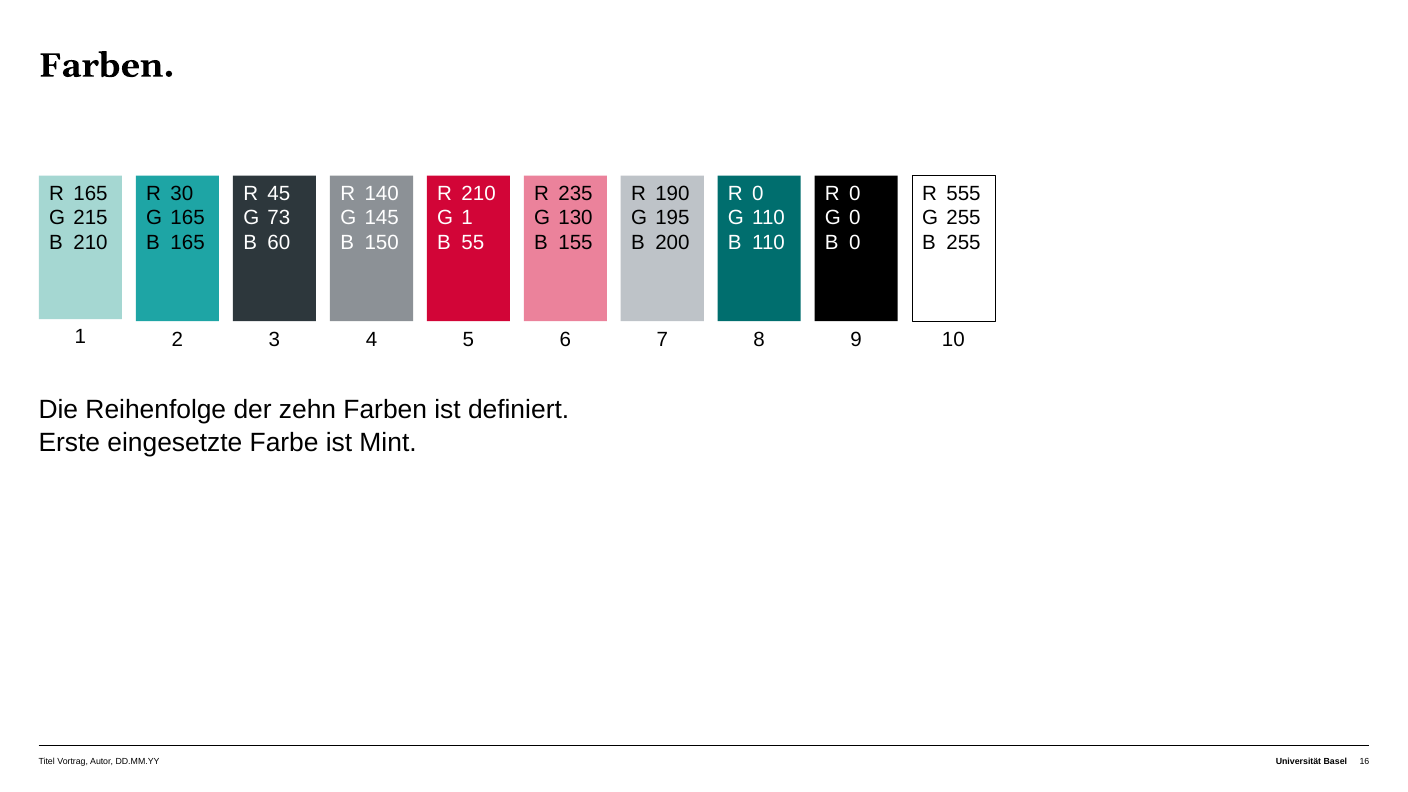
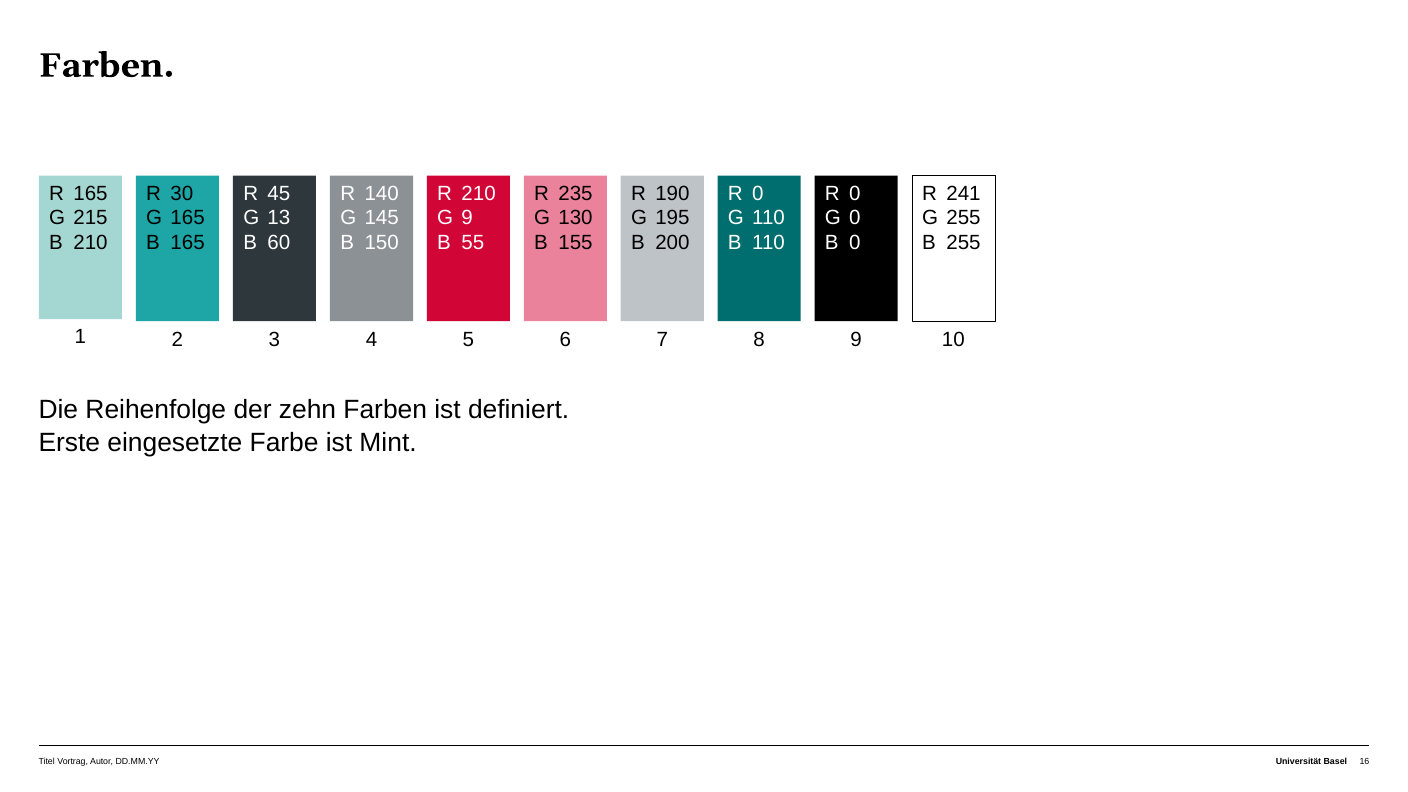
555: 555 -> 241 (964, 193)
73: 73 -> 13 (279, 218)
G 1: 1 -> 9 (467, 218)
